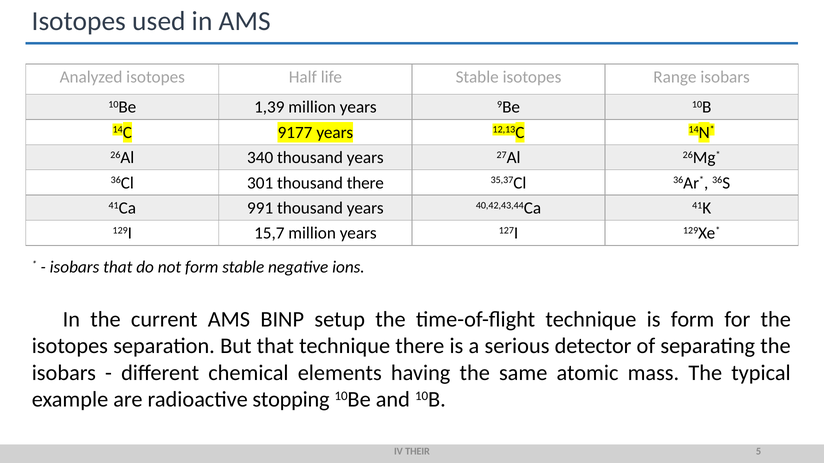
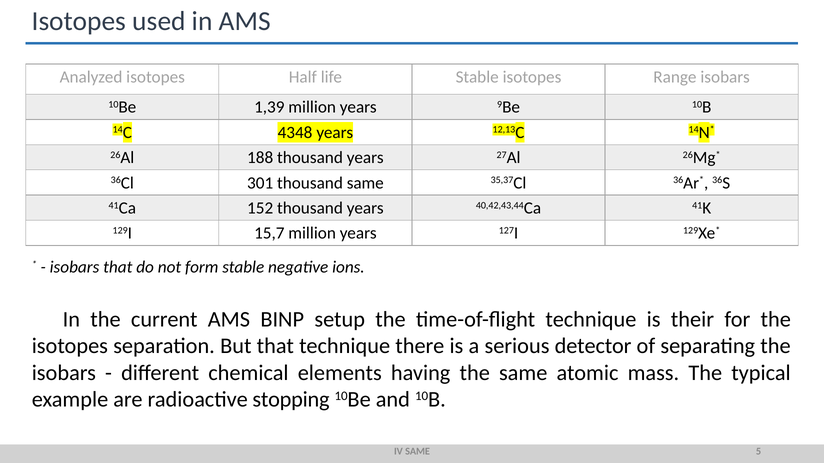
9177: 9177 -> 4348 (295, 133)
340: 340 -> 188 (260, 158)
thousand there: there -> same (365, 183)
991: 991 -> 152 (260, 208)
is form: form -> their (692, 320)
IV THEIR: THEIR -> SAME (418, 452)
